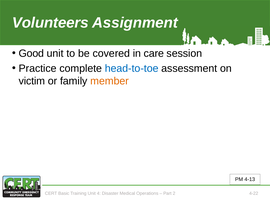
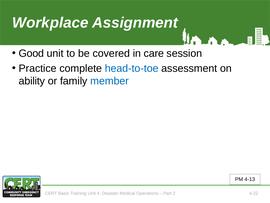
Volunteers: Volunteers -> Workplace (50, 23)
victim: victim -> ability (32, 81)
member colour: orange -> blue (110, 81)
